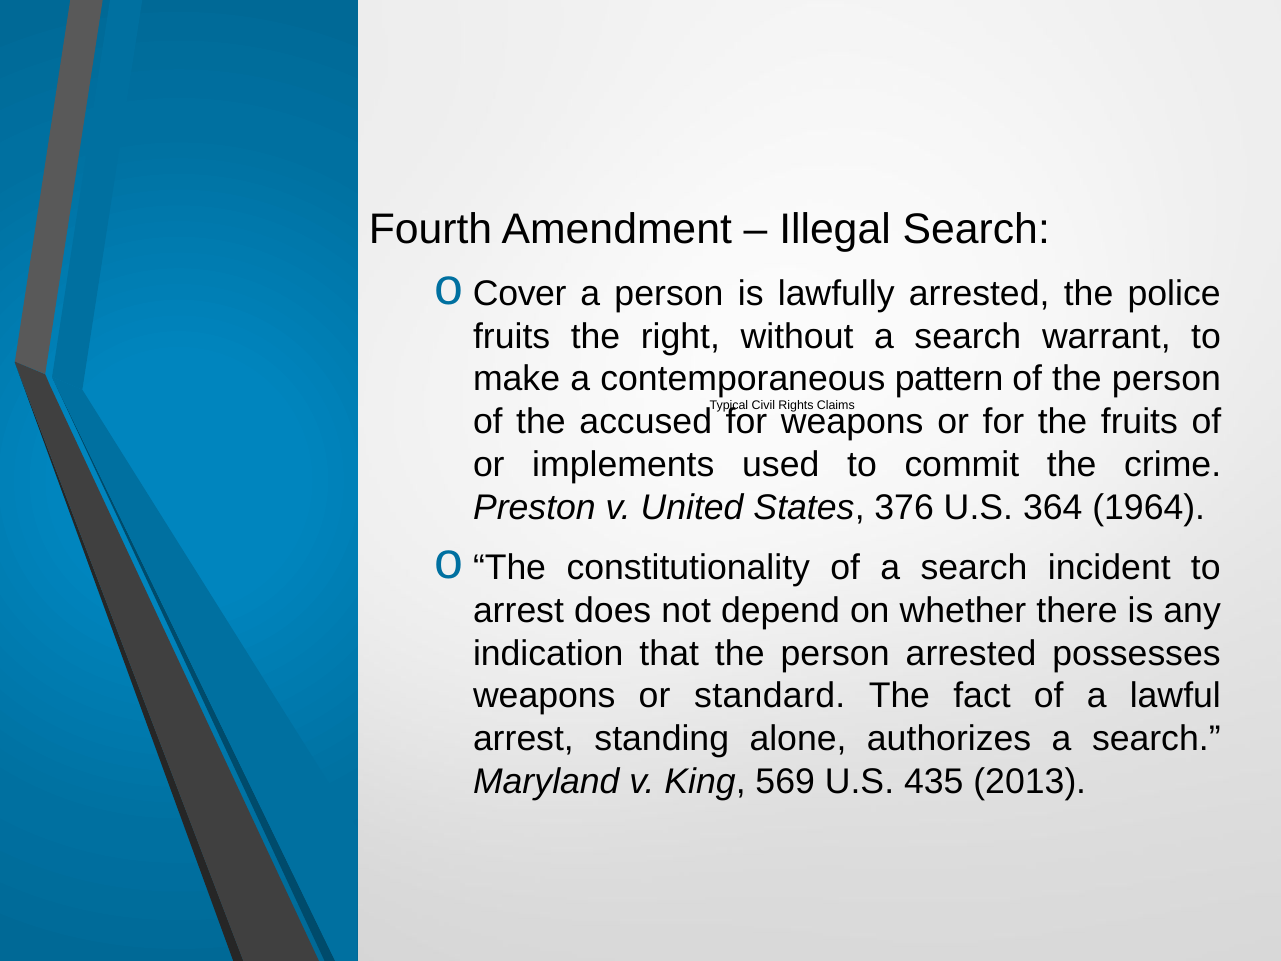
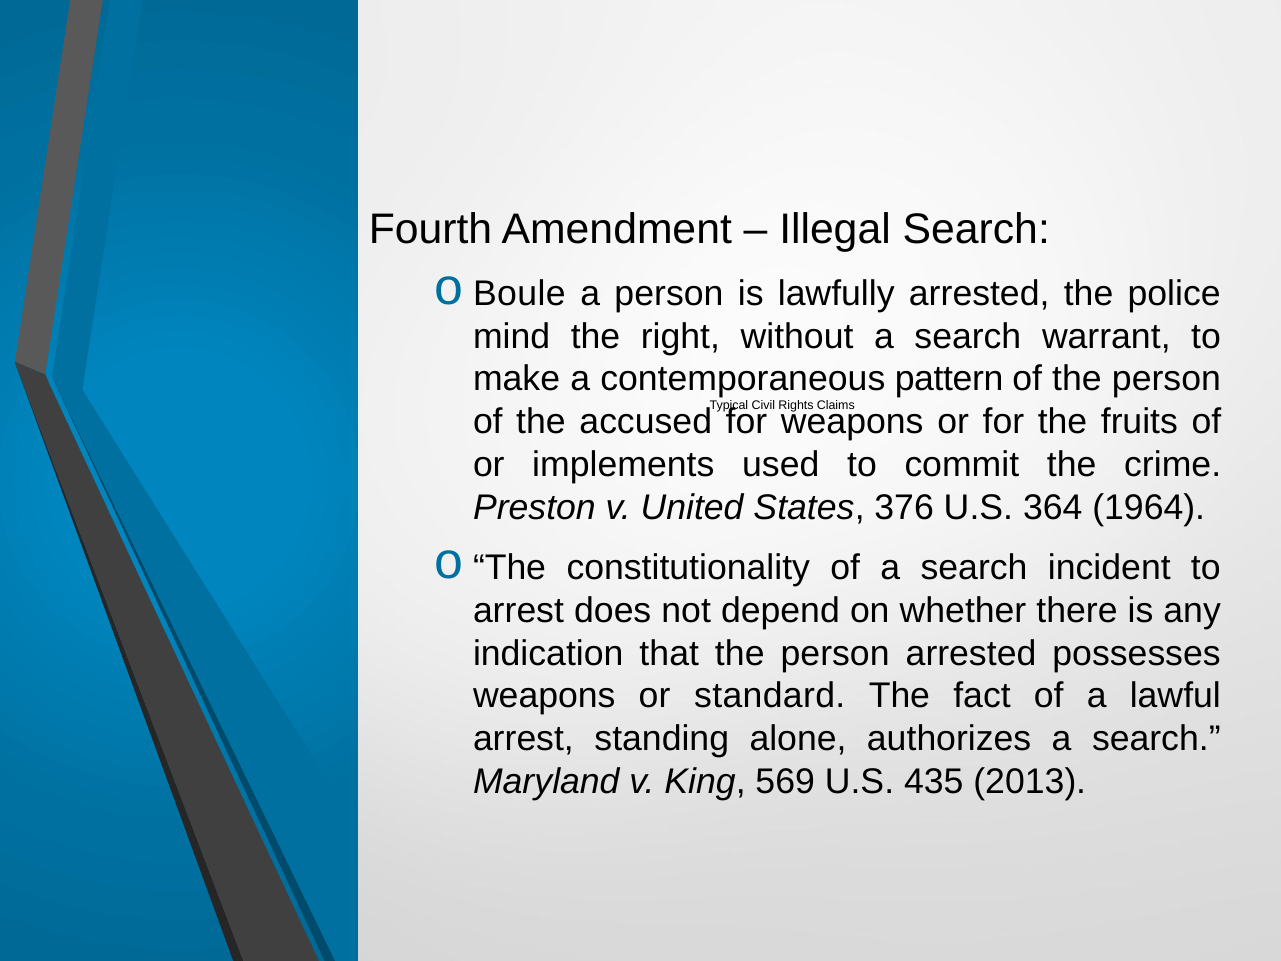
Cover: Cover -> Boule (519, 294)
fruits: fruits -> mind (512, 336)
